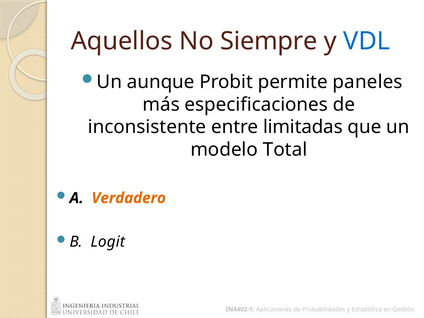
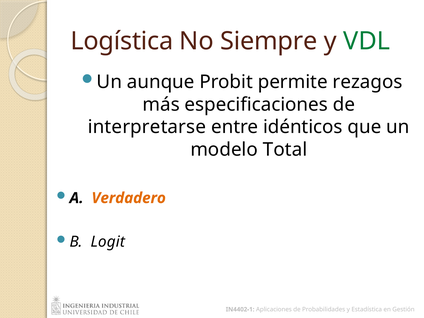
Aquellos: Aquellos -> Logística (122, 41)
VDL colour: blue -> green (367, 41)
paneles: paneles -> rezagos (368, 82)
inconsistente: inconsistente -> interpretarse (147, 127)
limitadas: limitadas -> idénticos (303, 127)
